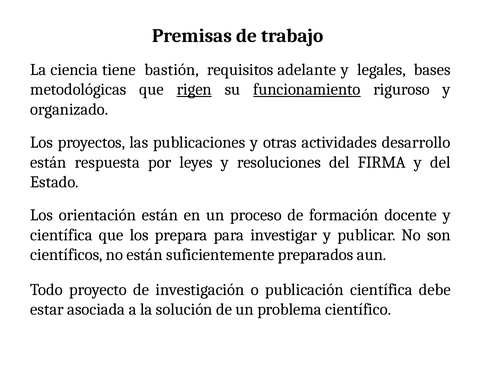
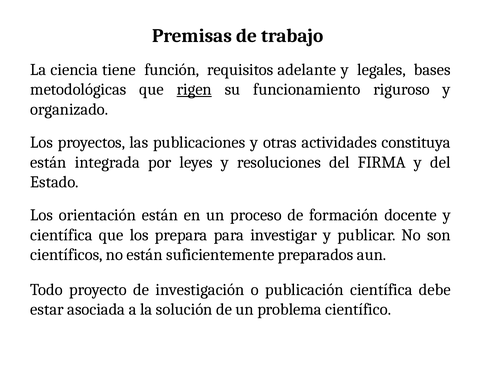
bastión: bastión -> función (172, 70)
funcionamiento underline: present -> none (307, 89)
desarrollo: desarrollo -> constituya (416, 142)
respuesta: respuesta -> integrada (107, 162)
